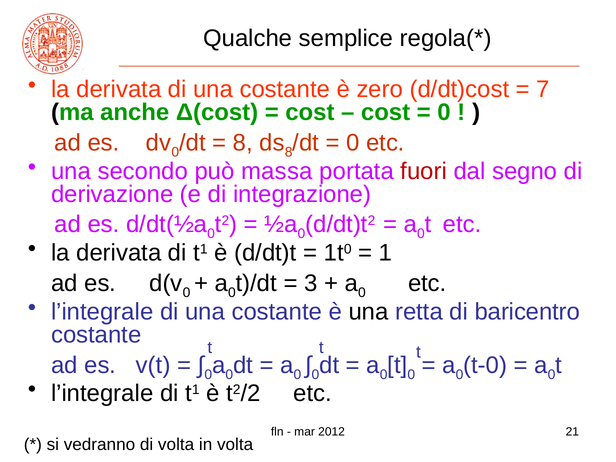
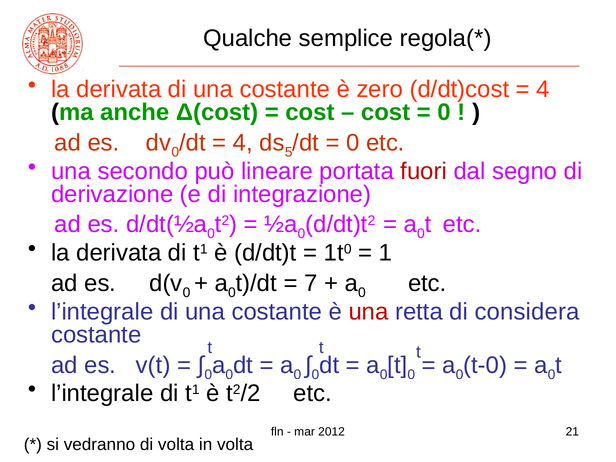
7: 7 -> 4 (543, 89)
8: 8 -> 4 (243, 143)
8: 8 -> 5 (289, 152)
massa: massa -> lineare (277, 171)
3: 3 -> 7 (311, 283)
una colour: black -> red (369, 312)
baricentro: baricentro -> considera (527, 312)
